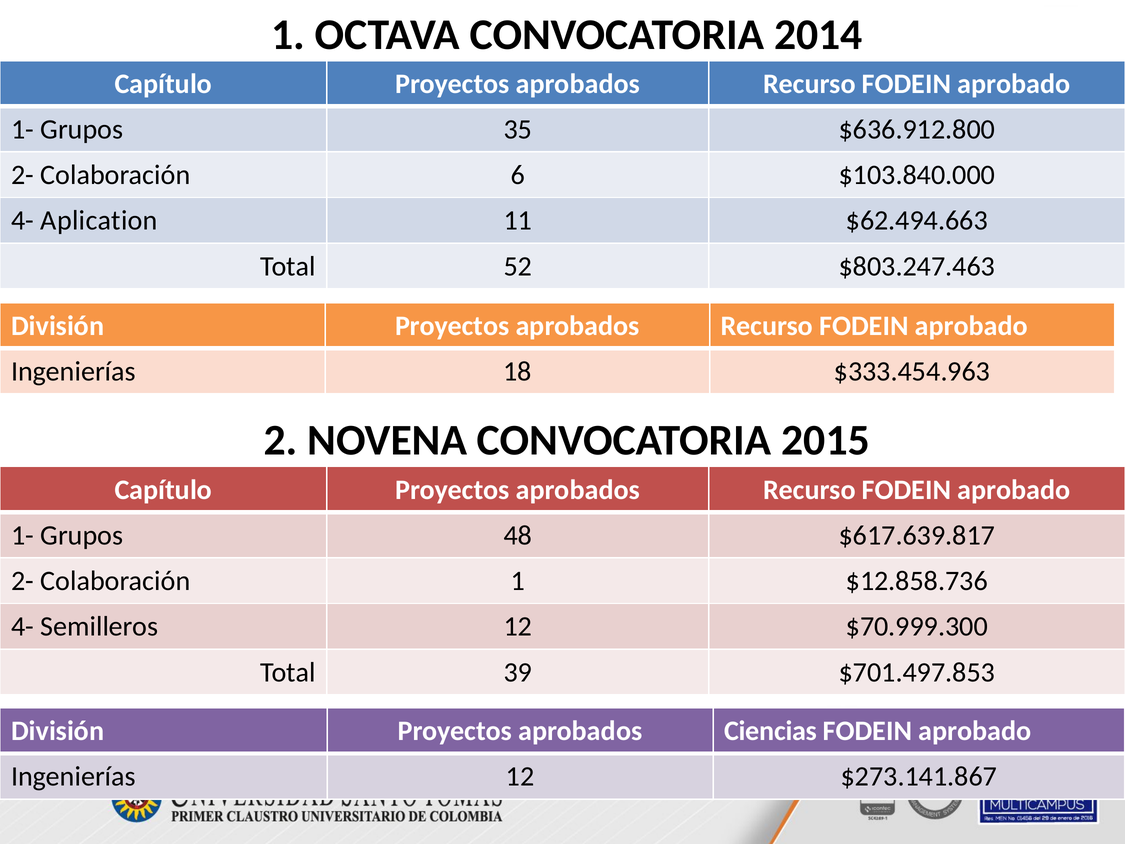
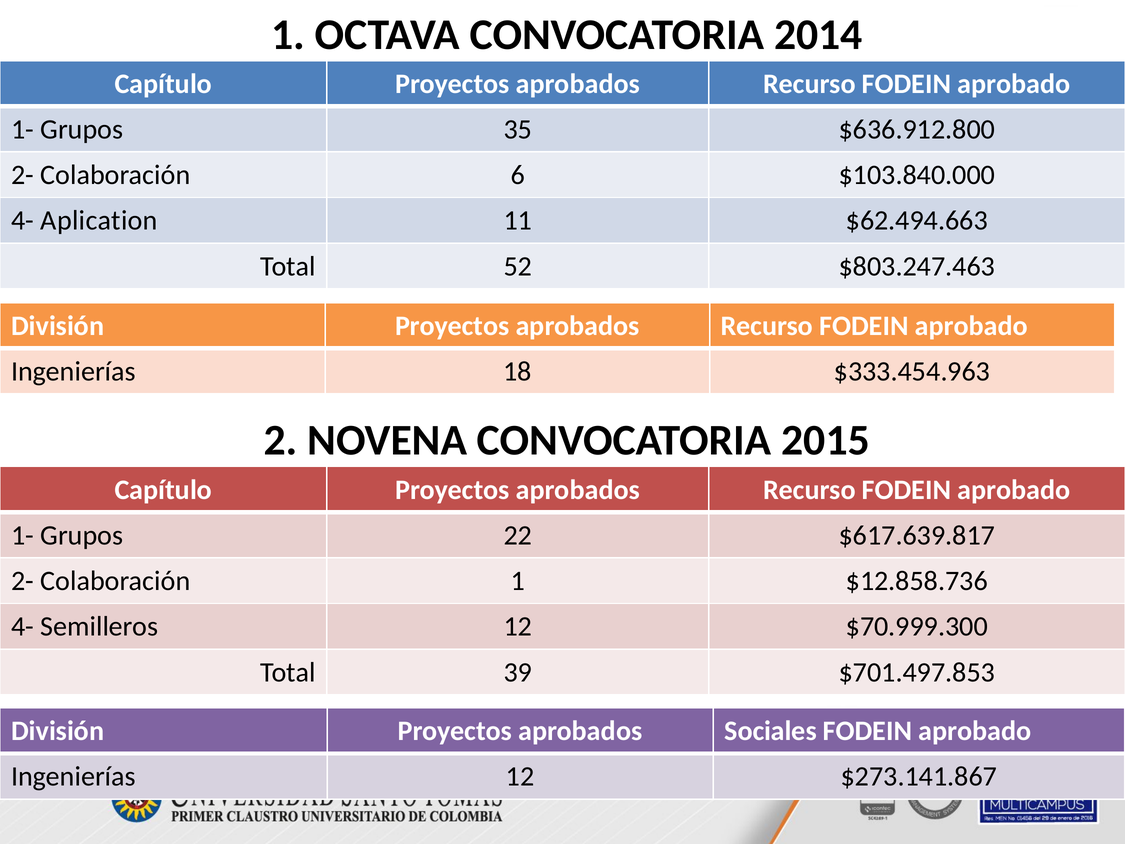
48: 48 -> 22 (518, 535)
Ciencias: Ciencias -> Sociales (771, 731)
